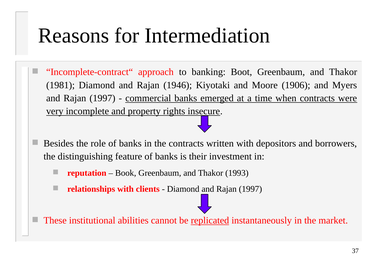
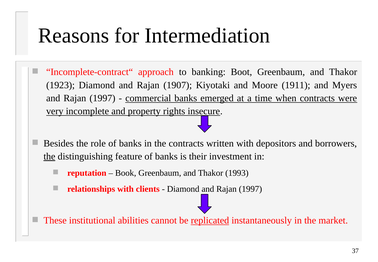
1981: 1981 -> 1923 (61, 85)
1946: 1946 -> 1907 (178, 85)
1906: 1906 -> 1911 (296, 85)
the underline: none -> present (49, 156)
